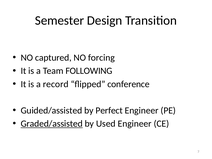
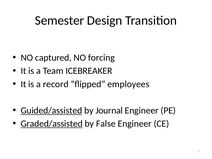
FOLLOWING: FOLLOWING -> ICEBREAKER (89, 71)
conference: conference -> employees (128, 84)
Guided/assisted underline: none -> present (51, 111)
Perfect: Perfect -> Journal (109, 111)
Used: Used -> False (106, 124)
